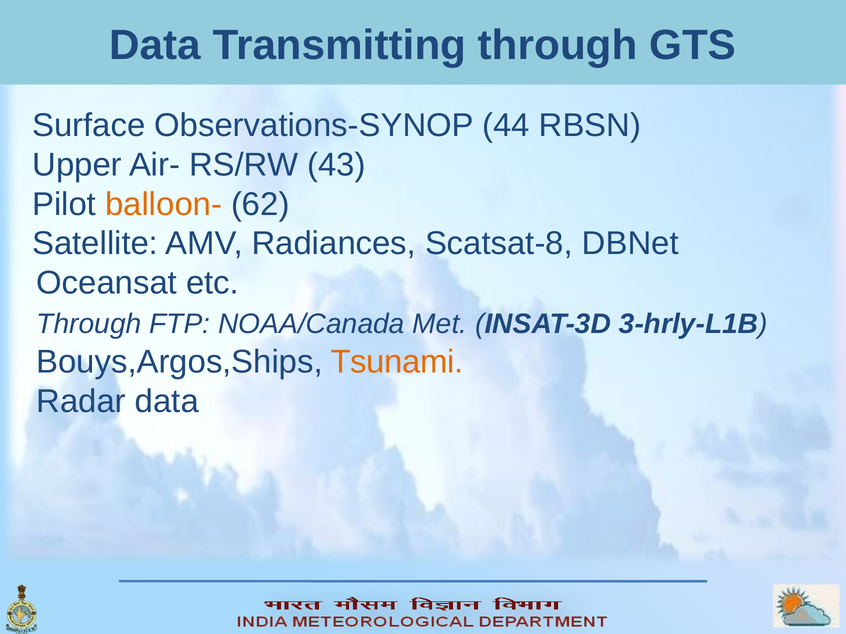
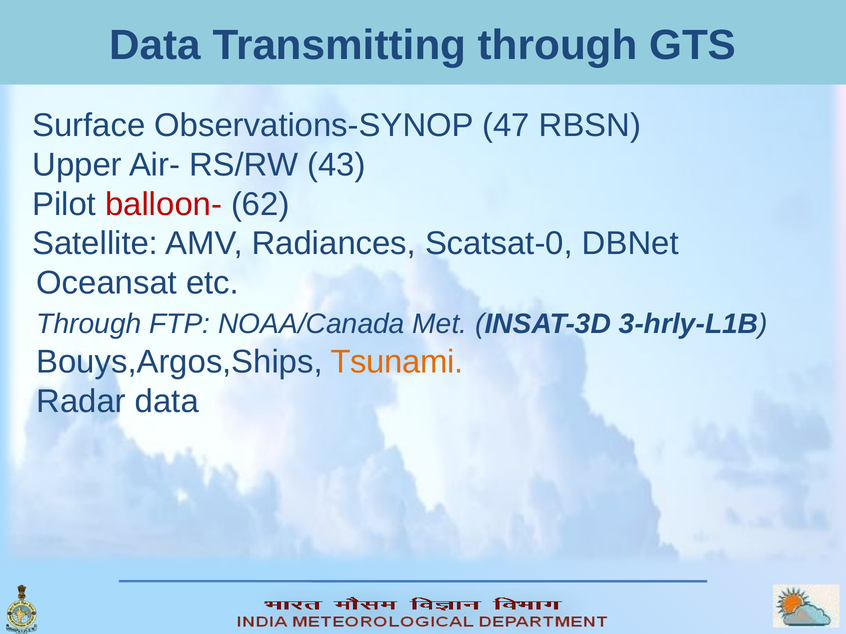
44: 44 -> 47 (506, 125)
balloon- colour: orange -> red (164, 204)
Scatsat-8: Scatsat-8 -> Scatsat-0 (499, 244)
